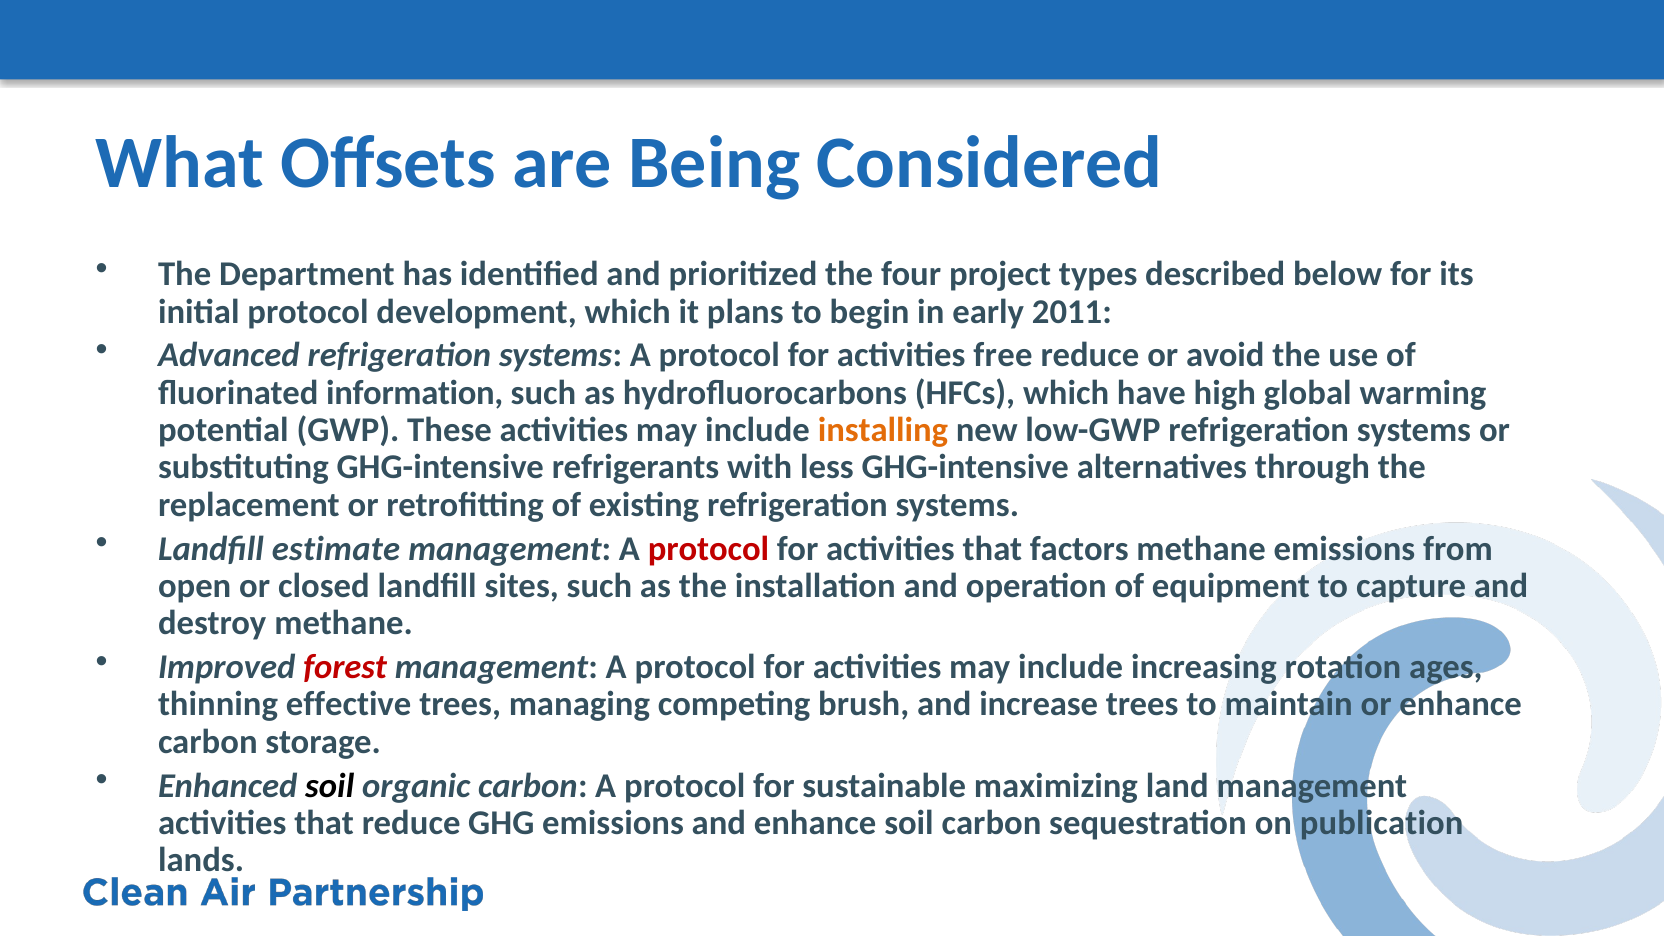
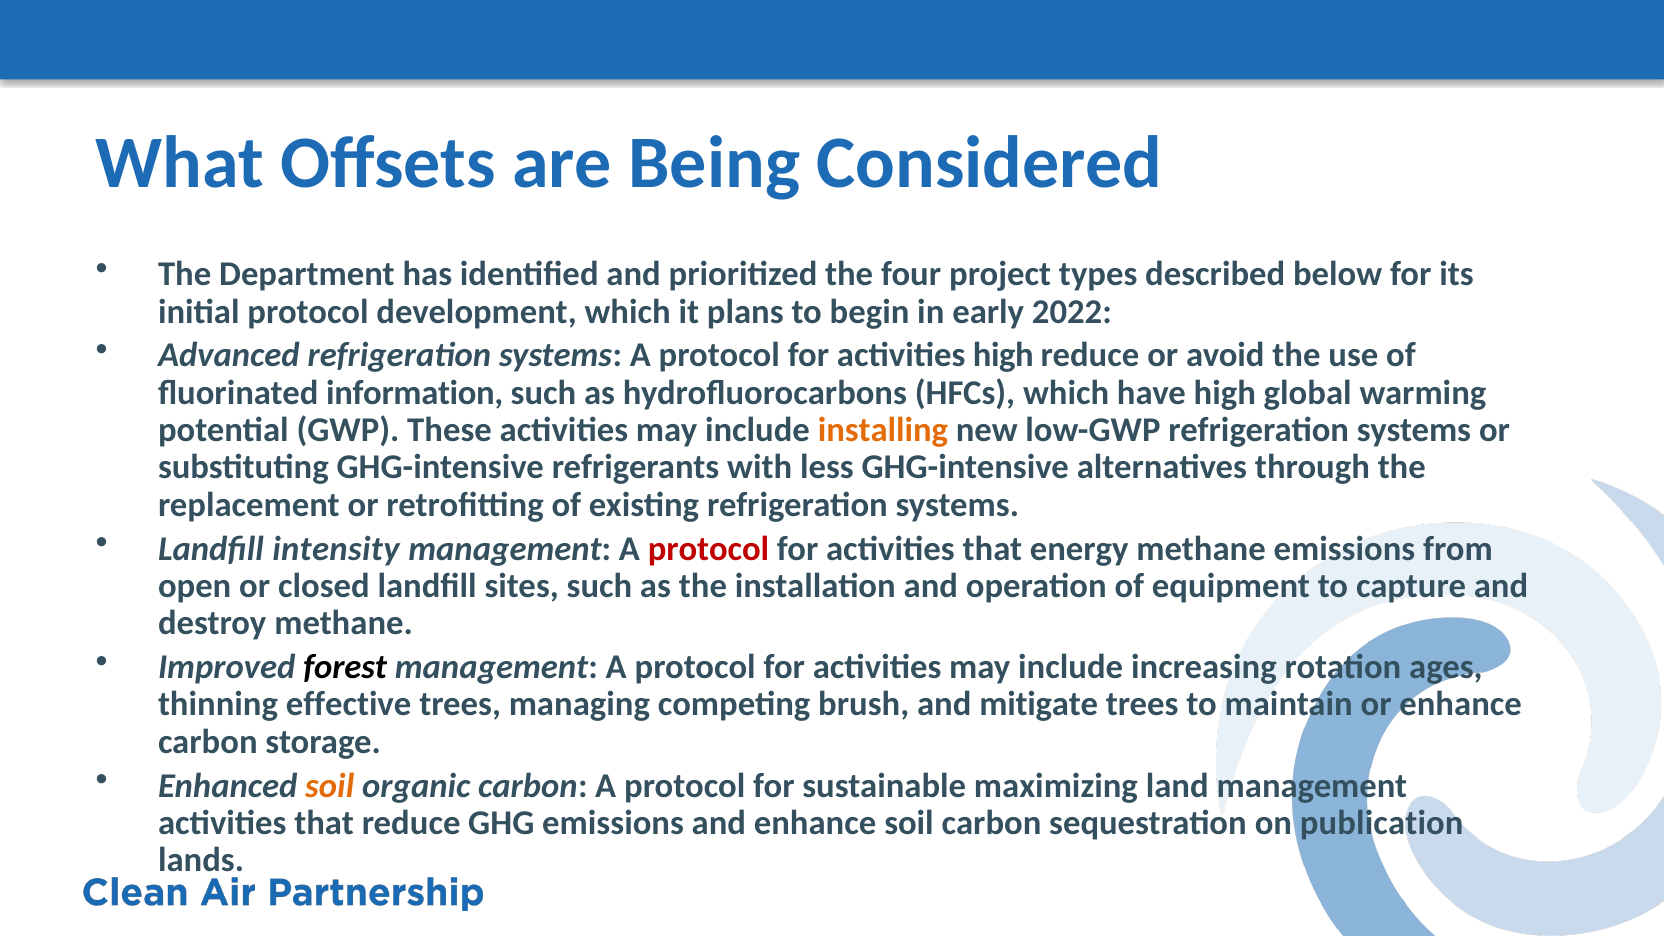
2011: 2011 -> 2022 (1072, 312)
activities free: free -> high (1003, 355)
estimate: estimate -> intensity (336, 549)
factors: factors -> energy (1079, 549)
forest colour: red -> black (345, 667)
increase: increase -> mitigate (1039, 705)
soil colour: black -> orange (330, 786)
